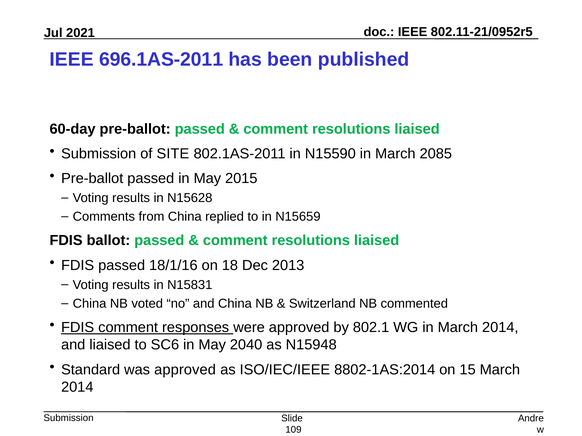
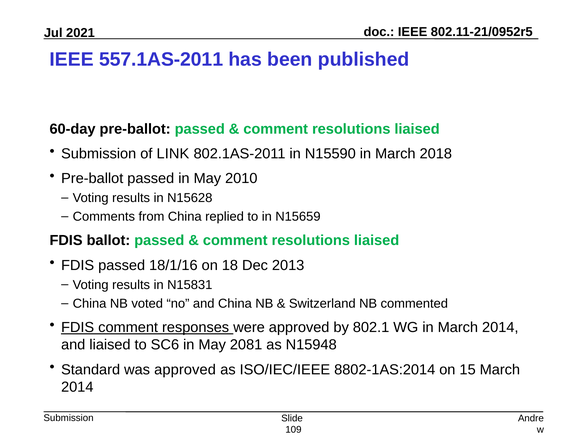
696.1AS-2011: 696.1AS-2011 -> 557.1AS-2011 (161, 60)
SITE: SITE -> LINK (173, 154)
2085: 2085 -> 2018 (436, 154)
2015: 2015 -> 2010 (241, 179)
2040: 2040 -> 2081 (246, 345)
